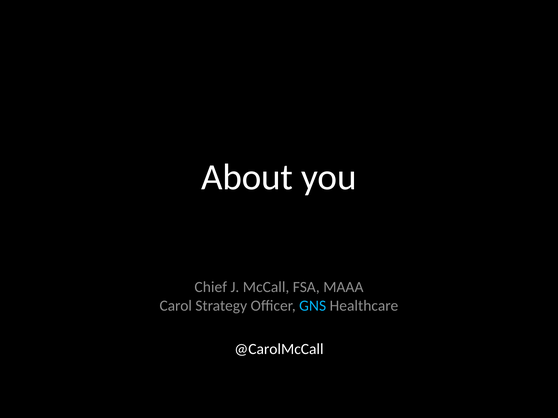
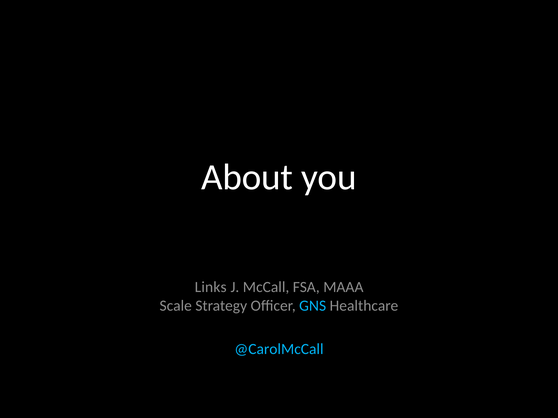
Chief: Chief -> Links (211, 288)
Carol: Carol -> Scale (176, 306)
@CarolMcCall colour: white -> light blue (279, 350)
